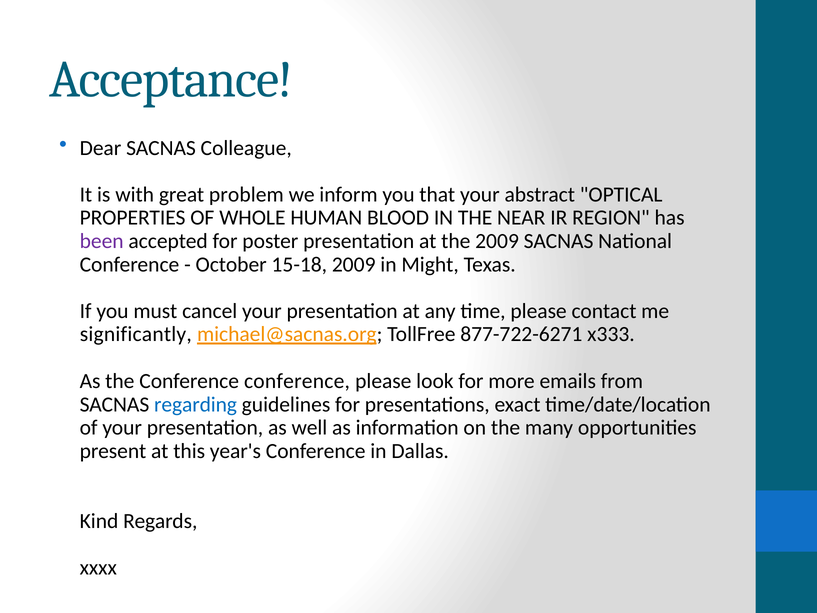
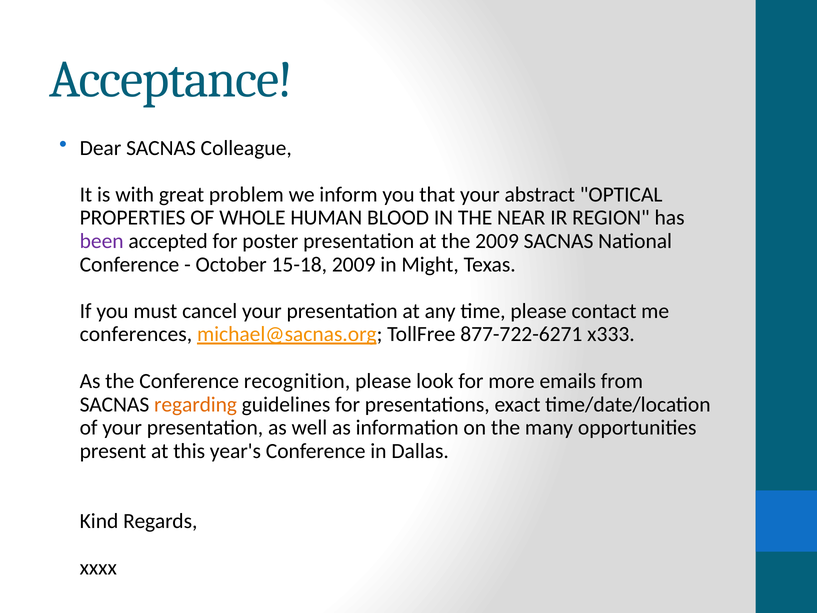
significantly: significantly -> conferences (136, 334)
Conference conference: conference -> recognition (297, 381)
regarding colour: blue -> orange (196, 404)
